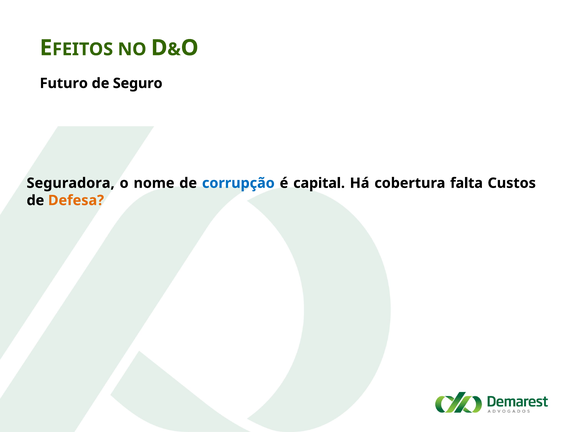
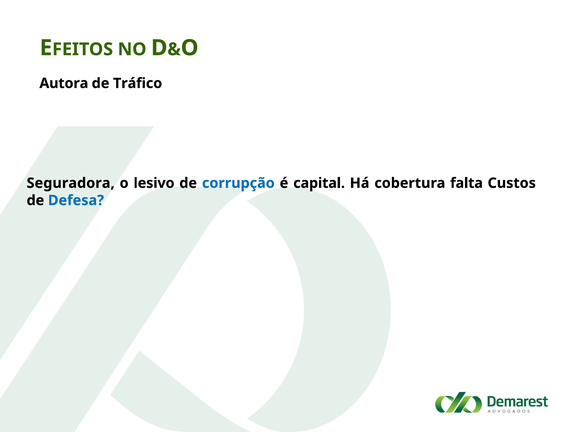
Futuro: Futuro -> Autora (64, 83)
Seguro: Seguro -> Tráfico (138, 83)
nome: nome -> lesivo (154, 183)
Defesa colour: orange -> blue (76, 200)
